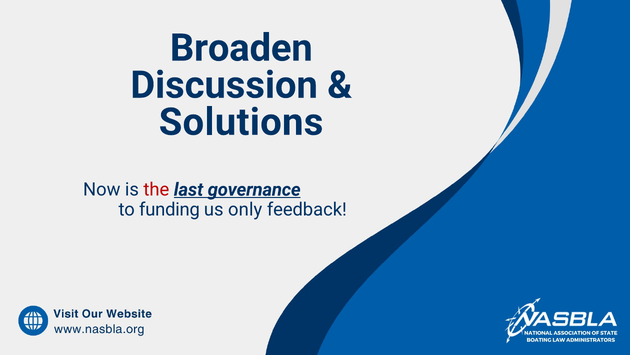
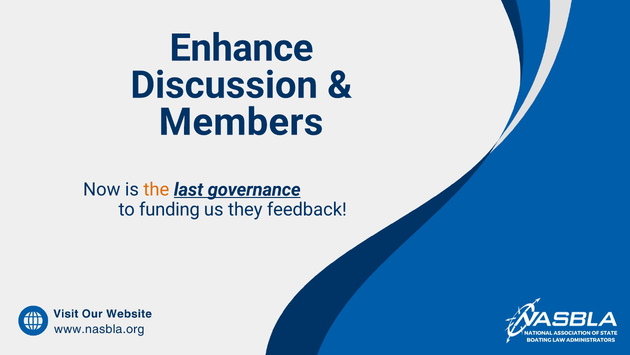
Broaden: Broaden -> Enhance (241, 48)
Solutions: Solutions -> Members (241, 122)
the colour: red -> orange (156, 189)
only: only -> they (245, 209)
